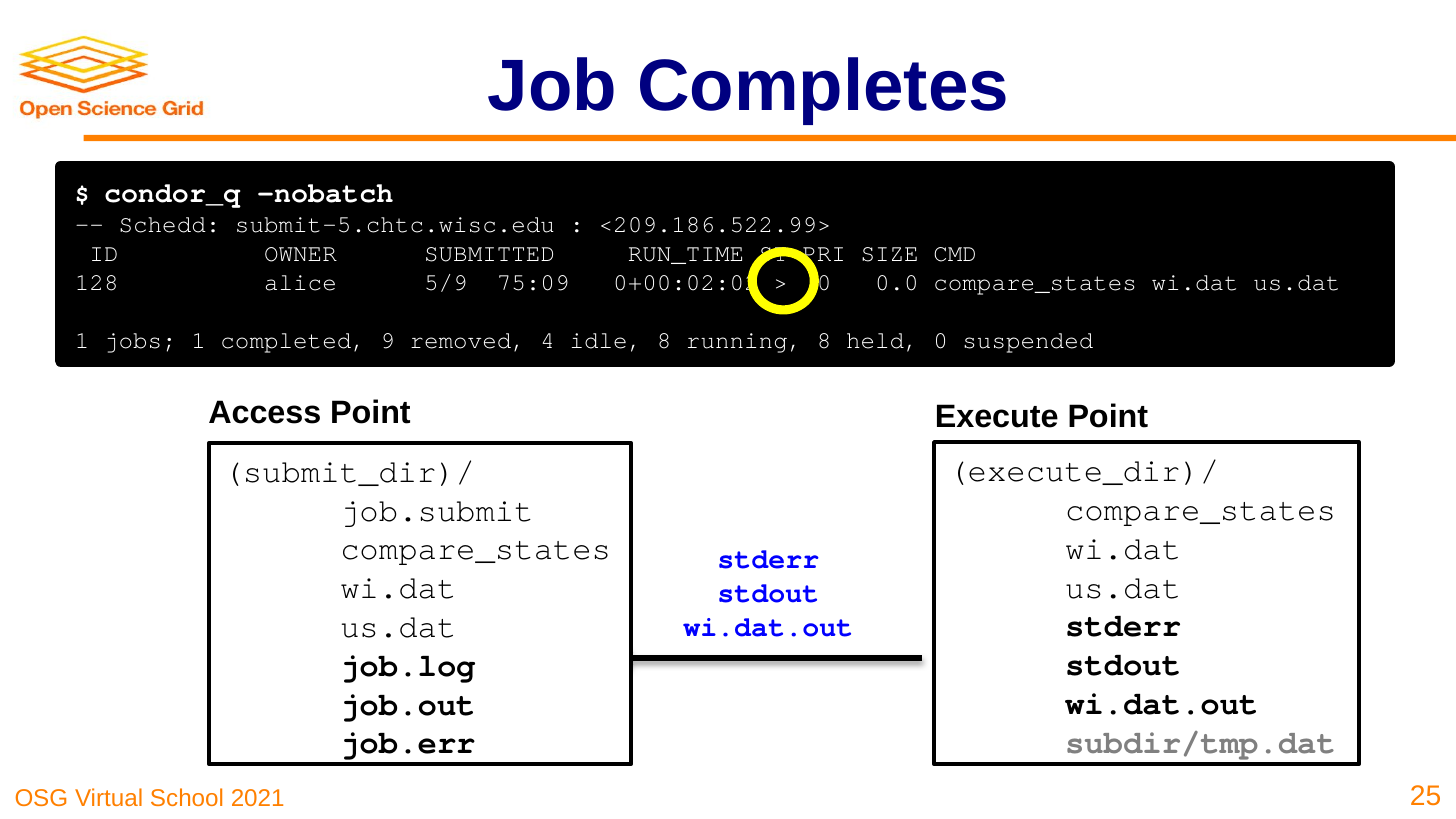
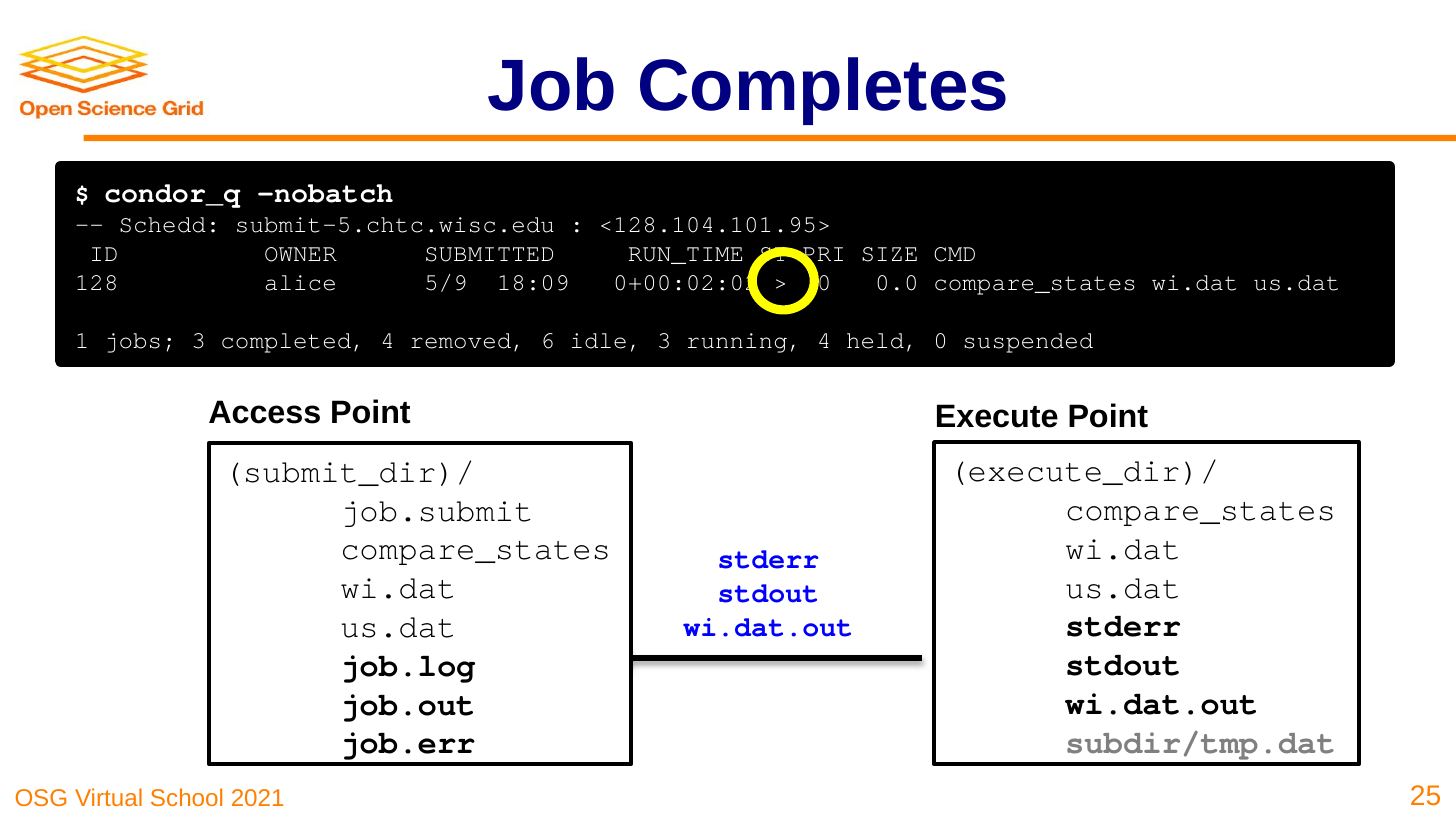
<209.186.522.99>: <209.186.522.99> -> <128.104.101.95> (715, 224)
75:09: 75:09 -> 18:09 (533, 282)
jobs 1: 1 -> 3 (199, 341)
completed 9: 9 -> 4 (388, 341)
4: 4 -> 6 (548, 341)
idle 8: 8 -> 3 (664, 341)
running 8: 8 -> 4 (824, 341)
